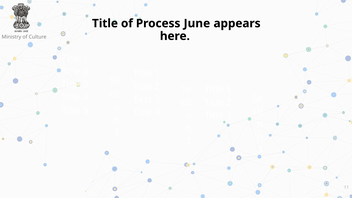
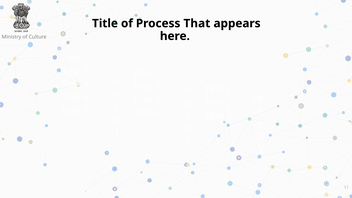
June: June -> That (197, 23)
